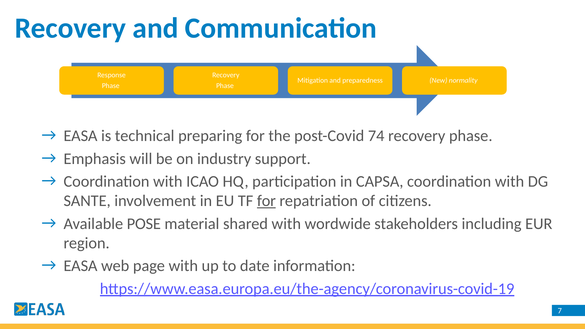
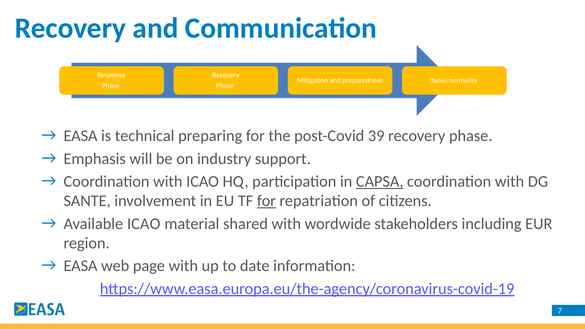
74: 74 -> 39 (376, 136)
CAPSA underline: none -> present (380, 181)
Available POSE: POSE -> ICAO (144, 224)
